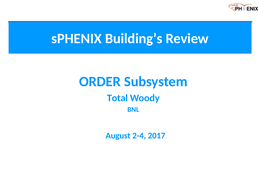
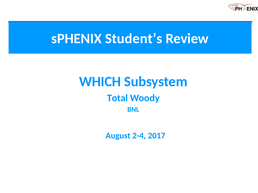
Building’s: Building’s -> Student’s (134, 39)
ORDER: ORDER -> WHICH (100, 82)
